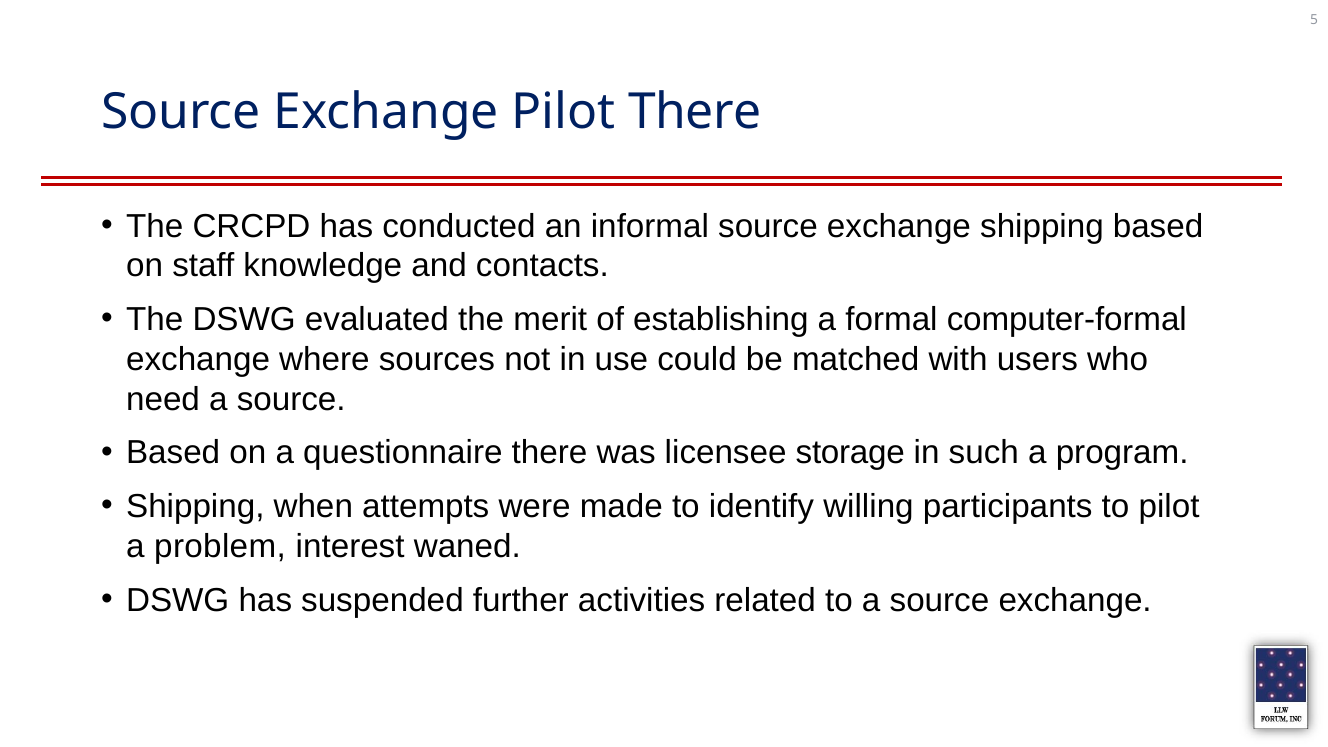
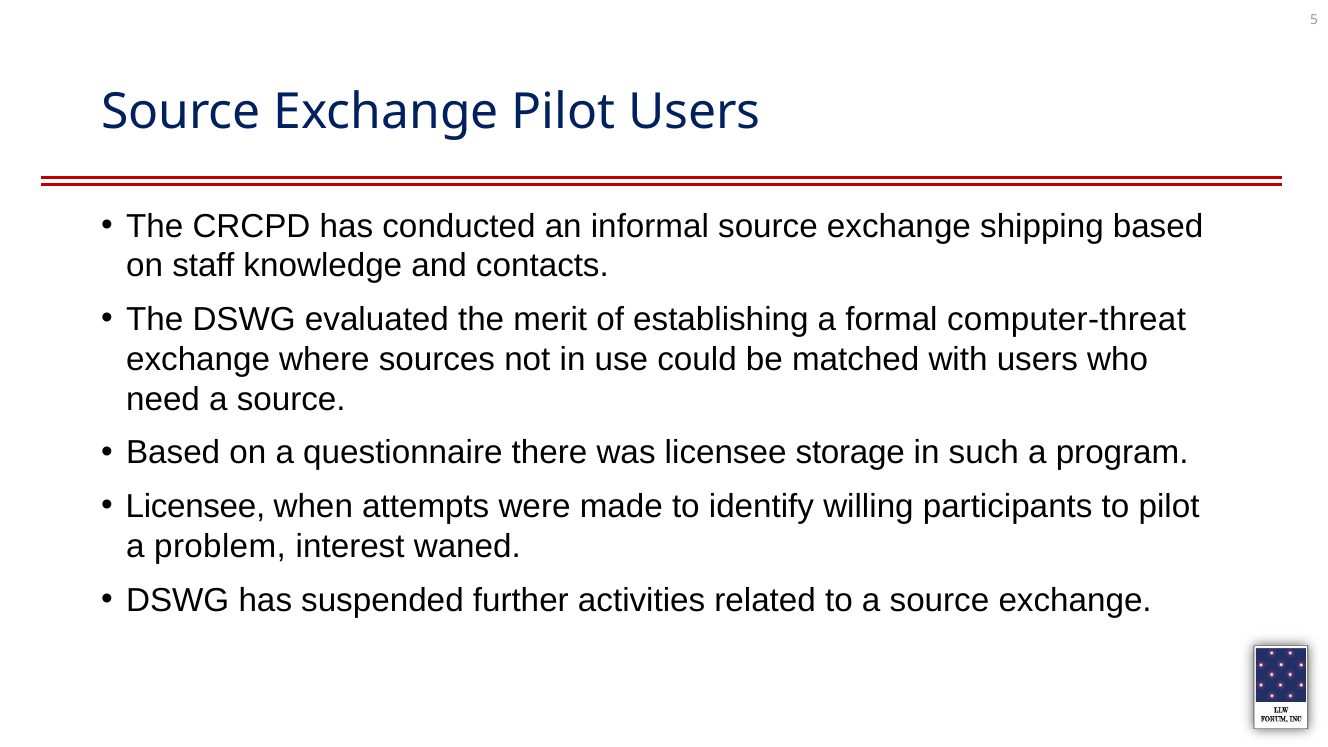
Pilot There: There -> Users (695, 112)
computer-formal: computer-formal -> computer-threat (1067, 320)
Shipping: Shipping -> Licensee (195, 507)
